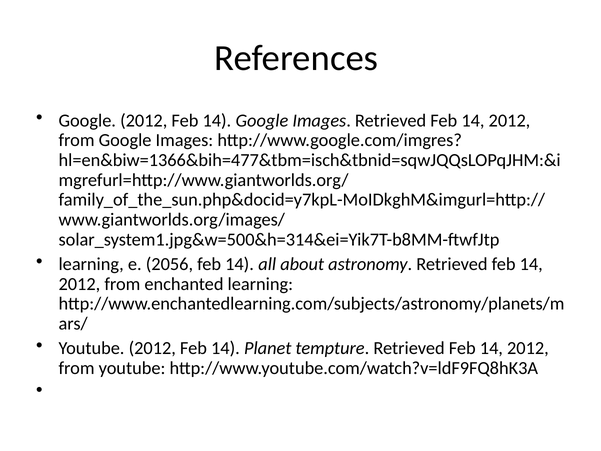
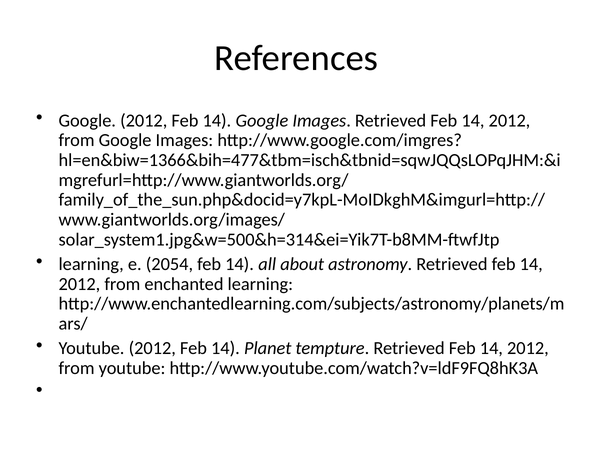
2056: 2056 -> 2054 (169, 264)
